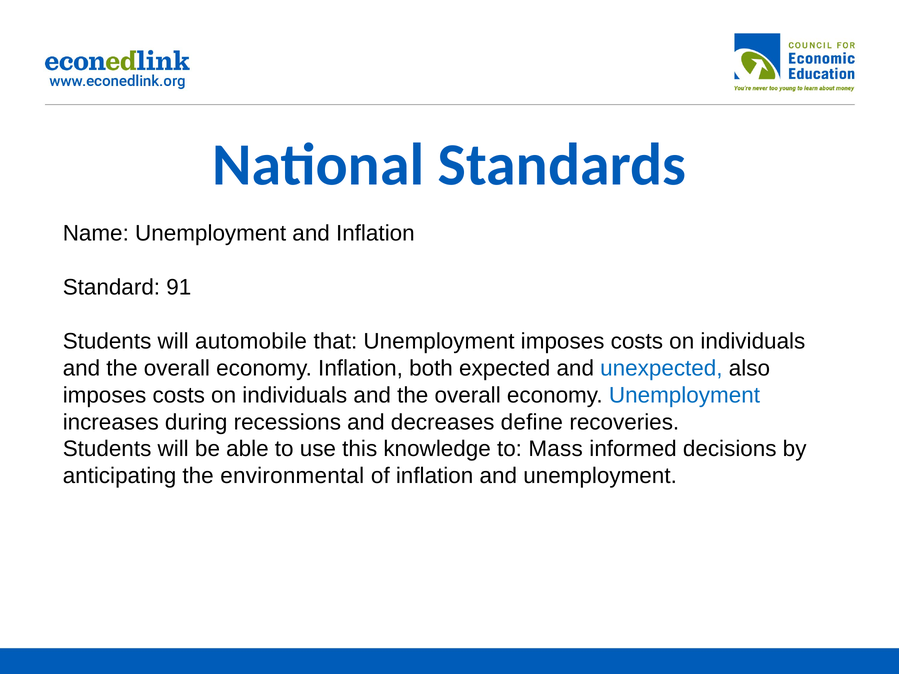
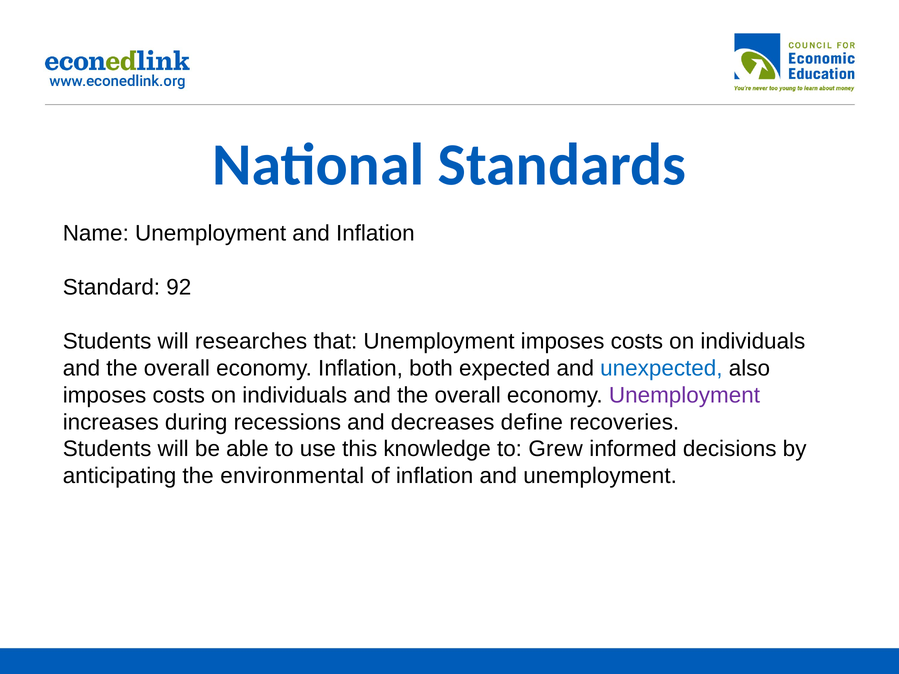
91: 91 -> 92 (179, 287)
automobile: automobile -> researches (251, 341)
Unemployment colour: blue -> purple (684, 395)
Mass: Mass -> Grew (556, 449)
